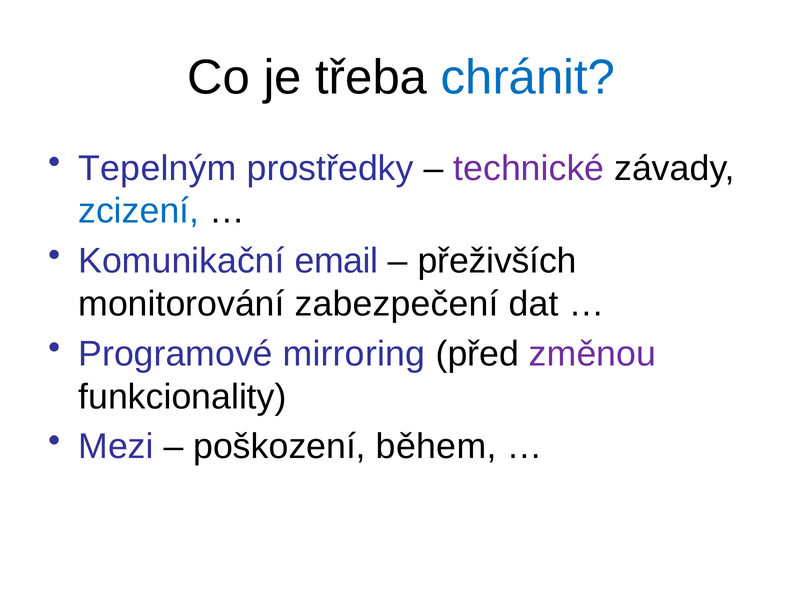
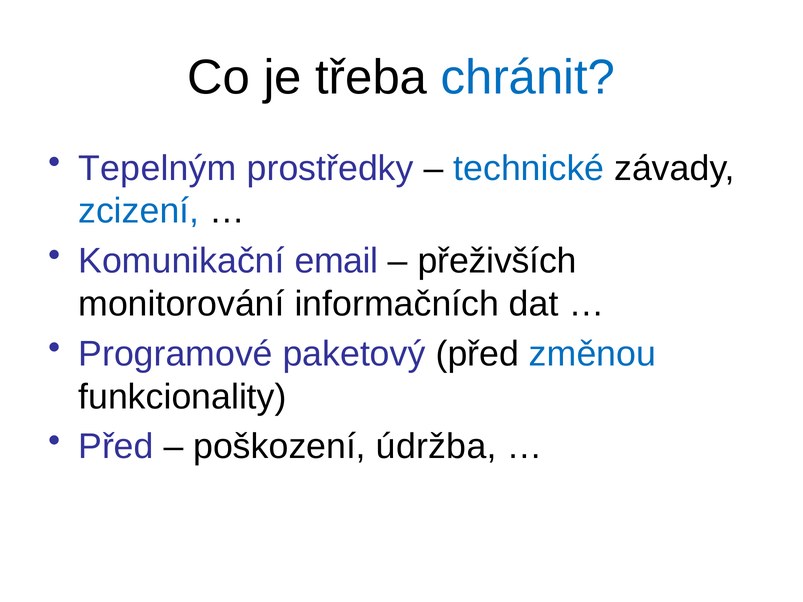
technické colour: purple -> blue (529, 168)
zabezpečení: zabezpečení -> informačních (397, 304)
mirroring: mirroring -> paketový (354, 354)
změnou colour: purple -> blue (592, 354)
Mezi: Mezi -> Před (116, 447)
během: během -> údržba (436, 447)
